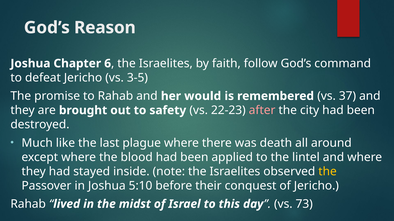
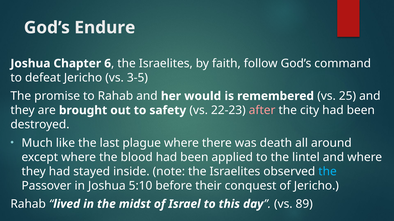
Reason: Reason -> Endure (105, 28)
37: 37 -> 25 (347, 96)
the colour: yellow -> light blue (328, 172)
73: 73 -> 89 (304, 205)
